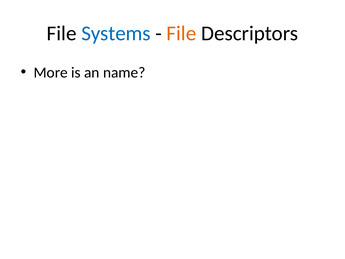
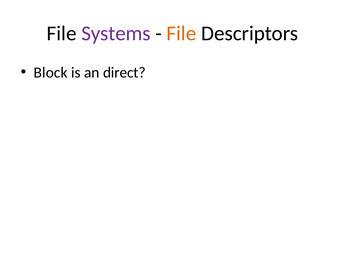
Systems colour: blue -> purple (116, 33)
More: More -> Block (51, 72)
name: name -> direct (124, 72)
